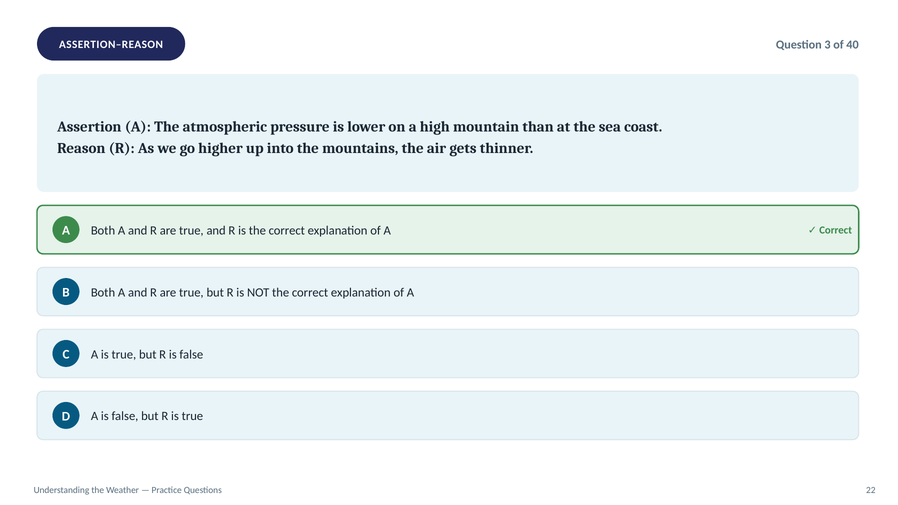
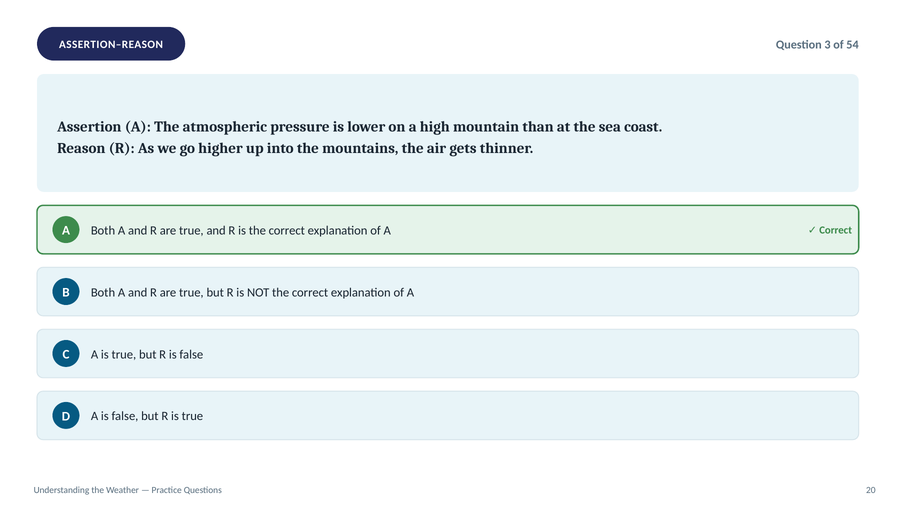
40: 40 -> 54 (853, 45)
22: 22 -> 20 (871, 490)
